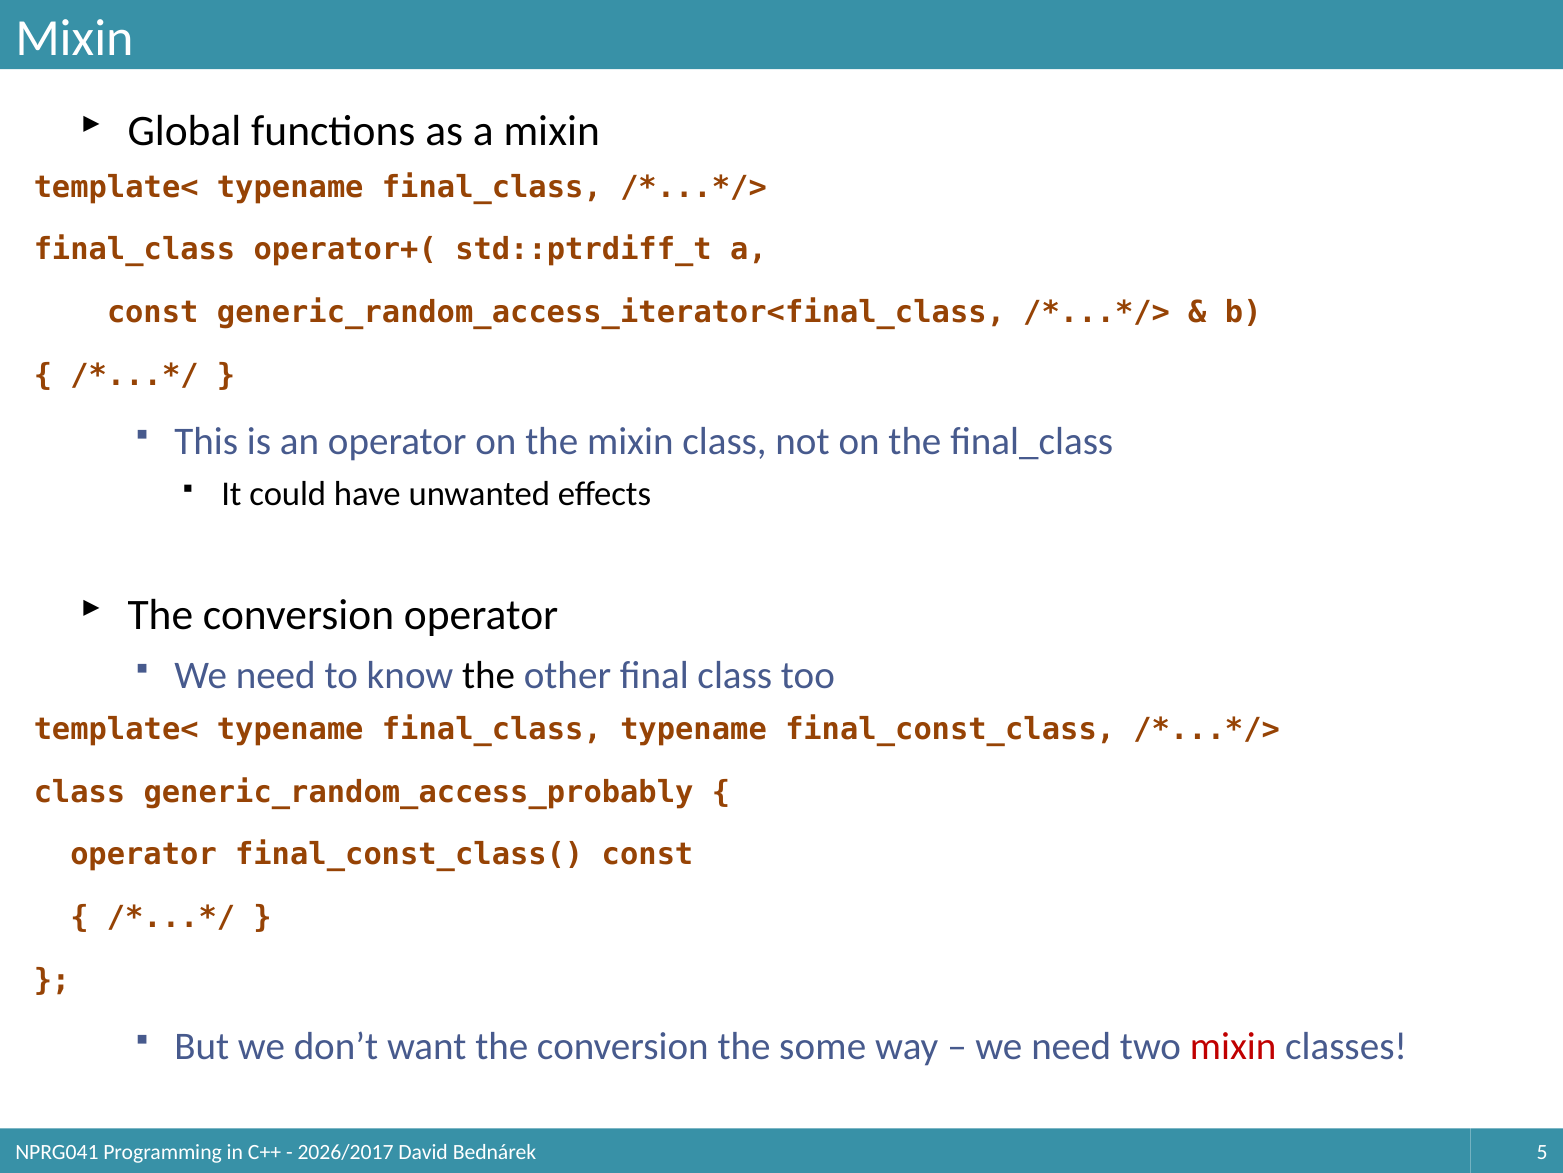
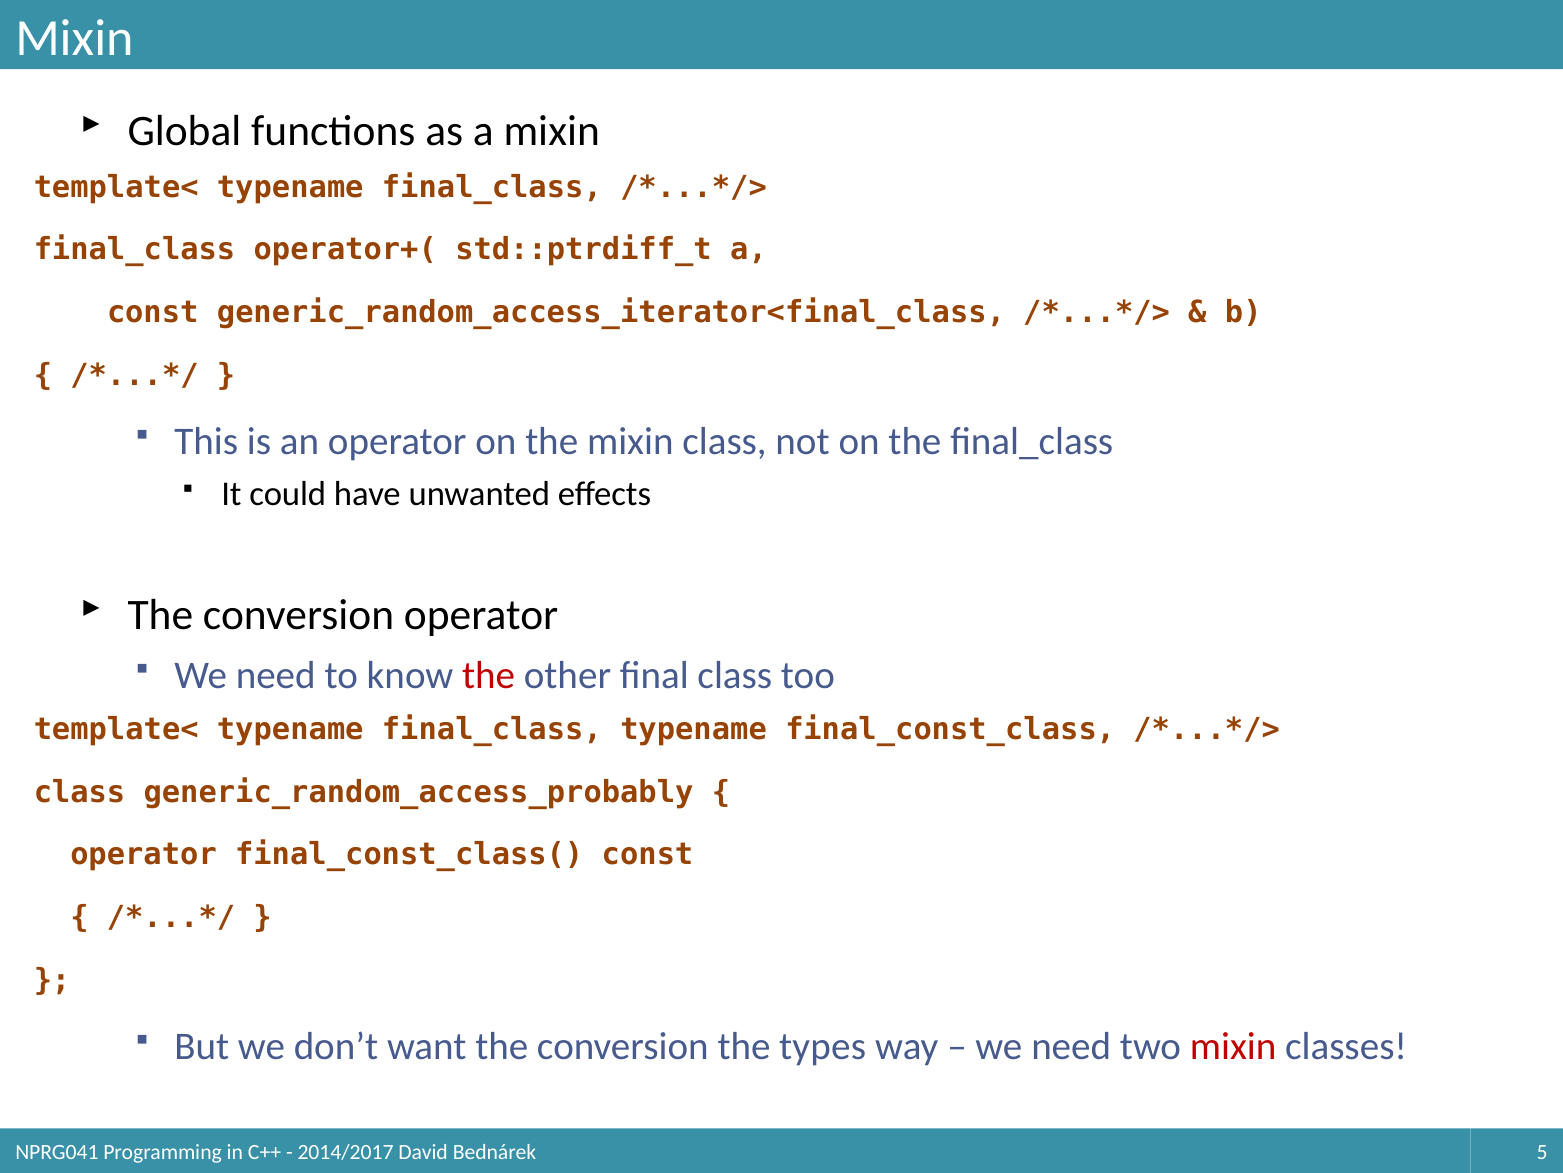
the colour: black -> red (489, 675)
some: some -> types (823, 1046)
2026/2017: 2026/2017 -> 2014/2017 (346, 1151)
